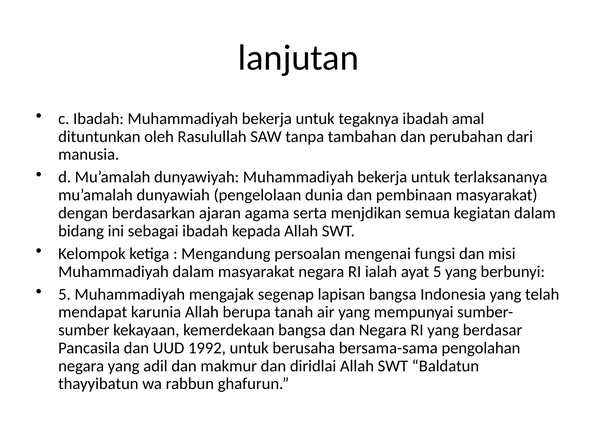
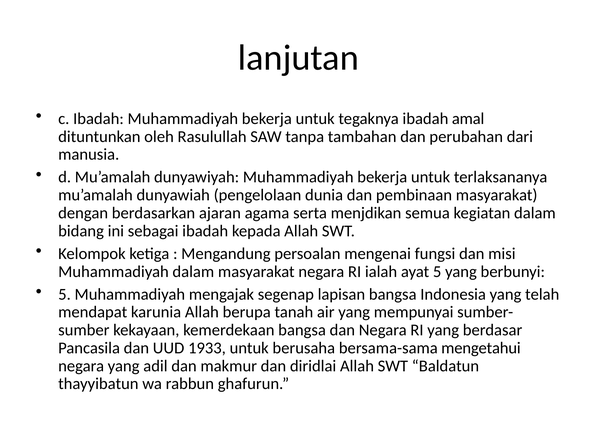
1992: 1992 -> 1933 (207, 348)
pengolahan: pengolahan -> mengetahui (481, 348)
